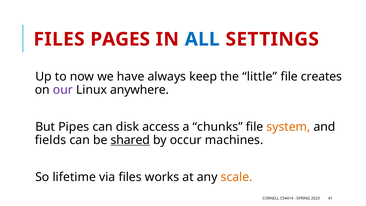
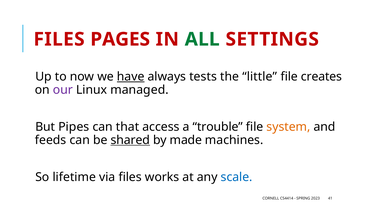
ALL colour: blue -> green (202, 39)
have underline: none -> present (131, 77)
keep: keep -> tests (203, 77)
anywhere: anywhere -> managed (139, 90)
disk: disk -> that (128, 127)
chunks: chunks -> trouble (218, 127)
fields: fields -> feeds (51, 140)
occur: occur -> made (186, 140)
scale colour: orange -> blue (237, 177)
